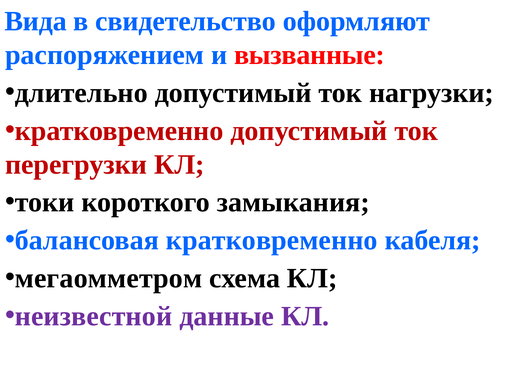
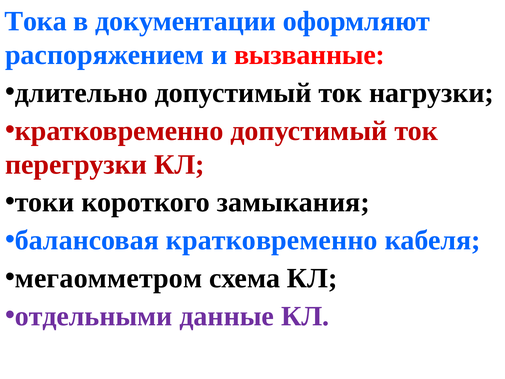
Вида: Вида -> Тока (36, 21)
свидетельство: свидетельство -> документации (186, 21)
неизвестной: неизвестной -> отдельными (94, 316)
